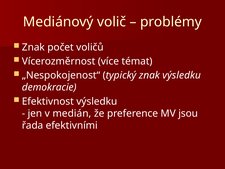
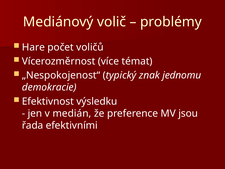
Znak: Znak -> Hare (33, 47)
znak výsledku: výsledku -> jednomu (182, 75)
